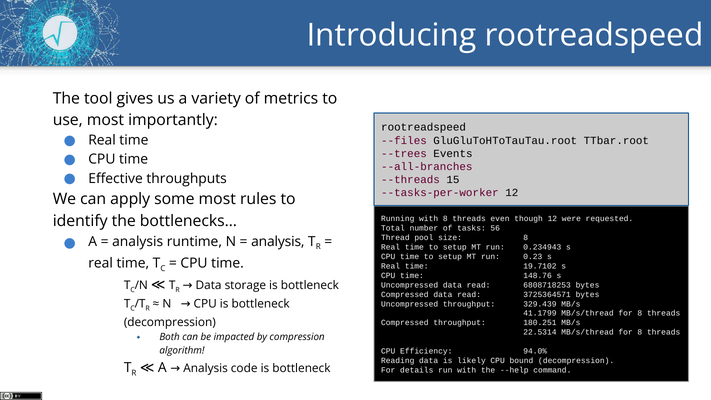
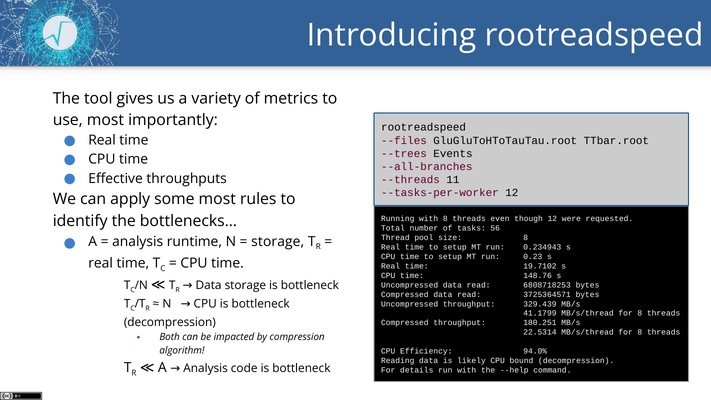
15: 15 -> 11 (453, 180)
analysis: analysis -> storage (278, 241)
